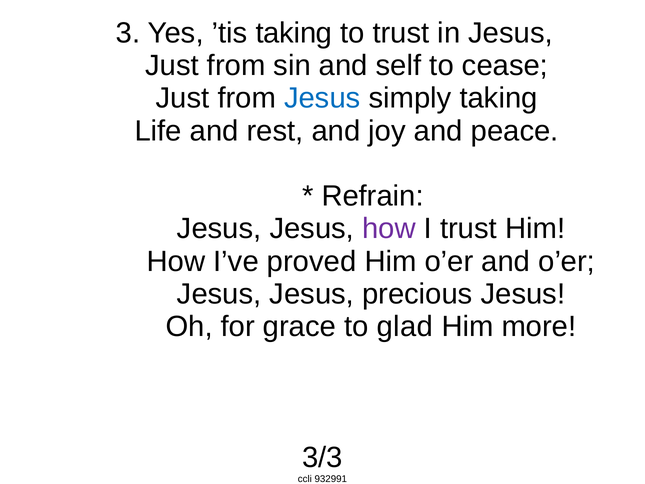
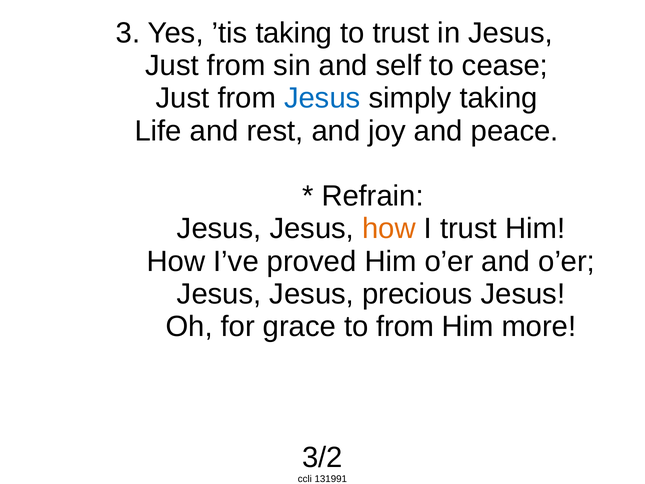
how colour: purple -> orange (389, 229)
to glad: glad -> from (405, 327)
3/3: 3/3 -> 3/2 (322, 457)
932991: 932991 -> 131991 (331, 479)
